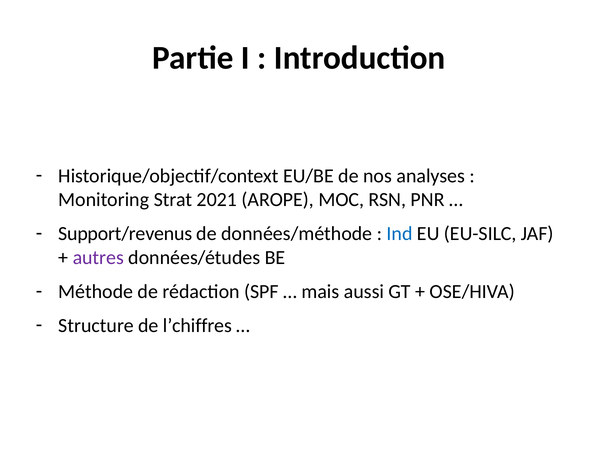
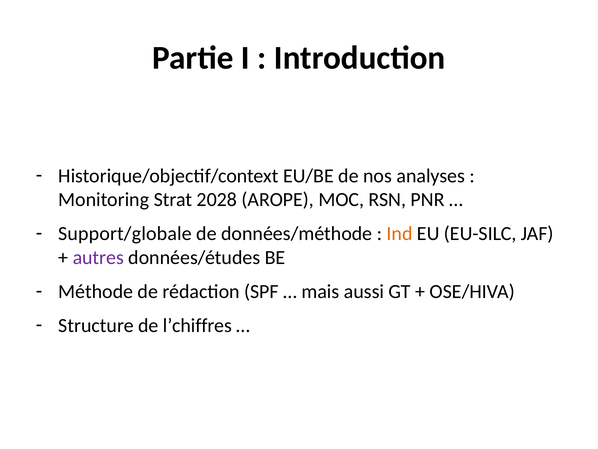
2021: 2021 -> 2028 (217, 200)
Support/revenus: Support/revenus -> Support/globale (125, 233)
Ind colour: blue -> orange (400, 233)
